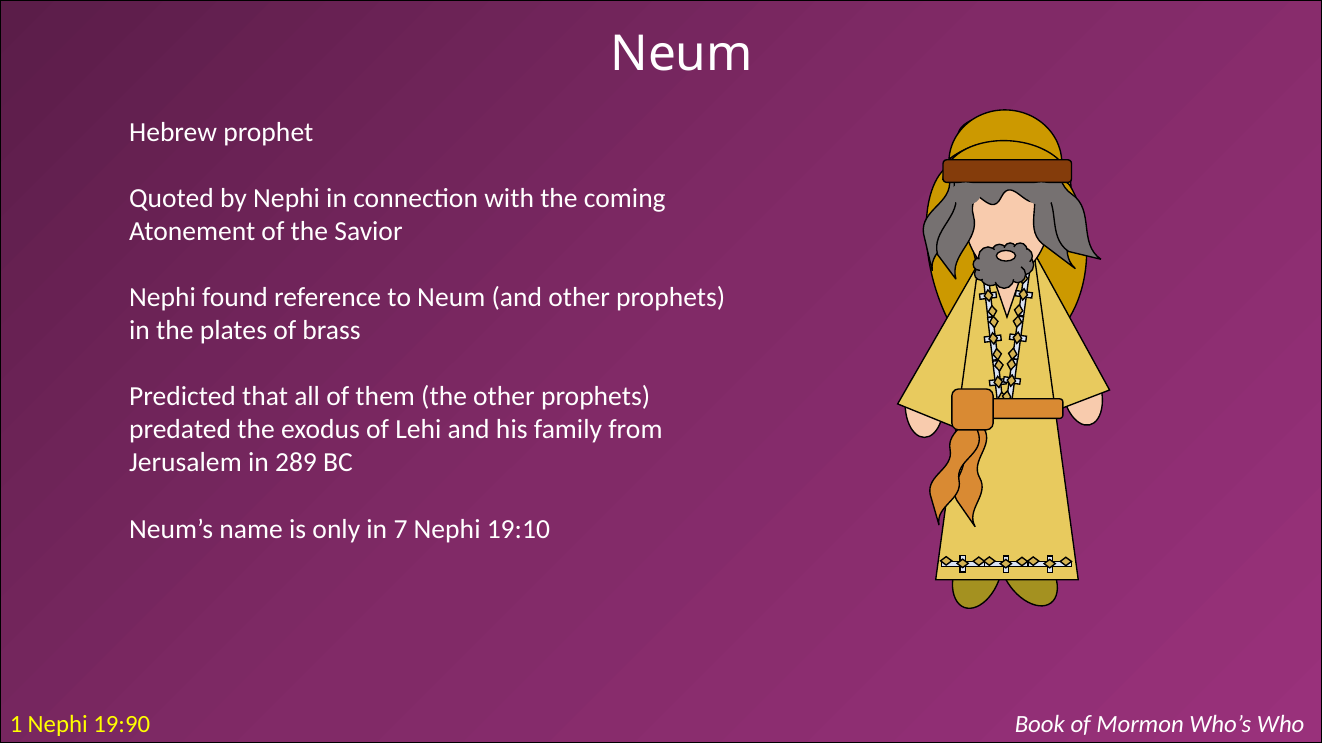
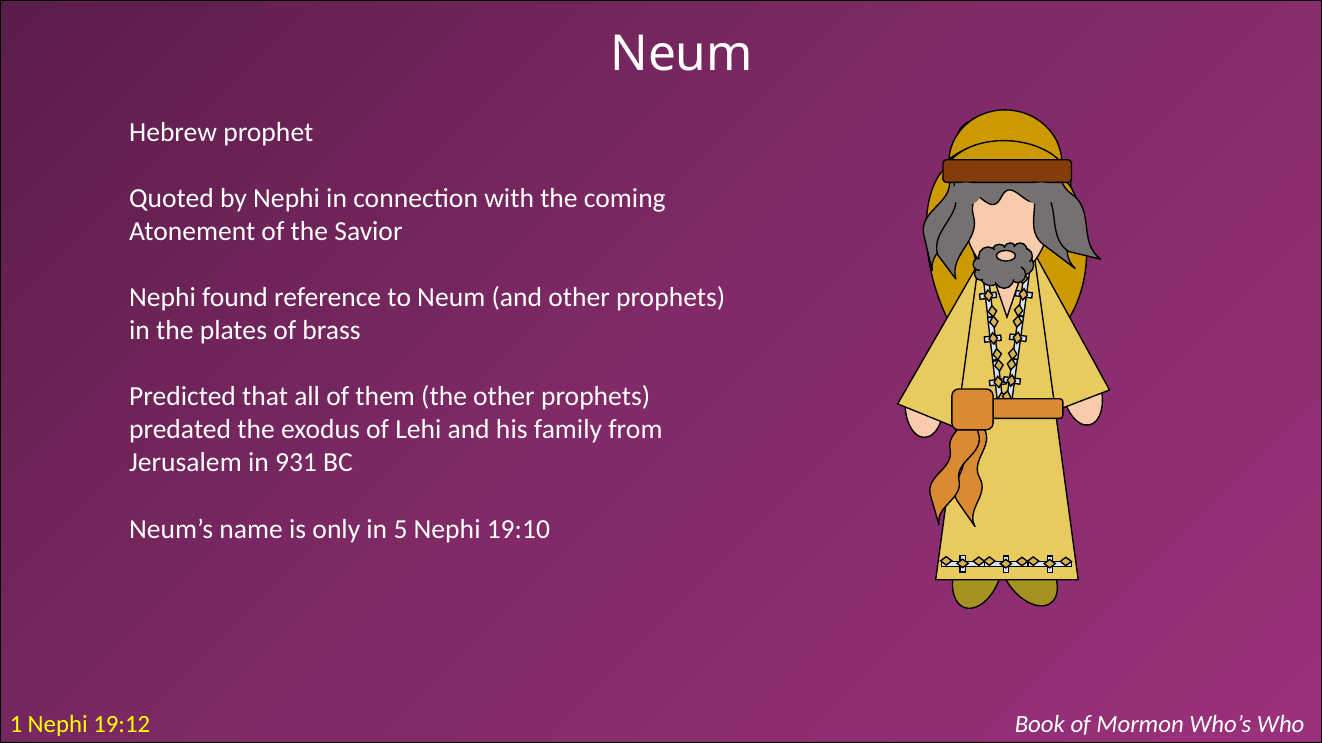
289: 289 -> 931 (296, 463)
7: 7 -> 5 (401, 529)
19:90: 19:90 -> 19:12 (122, 725)
